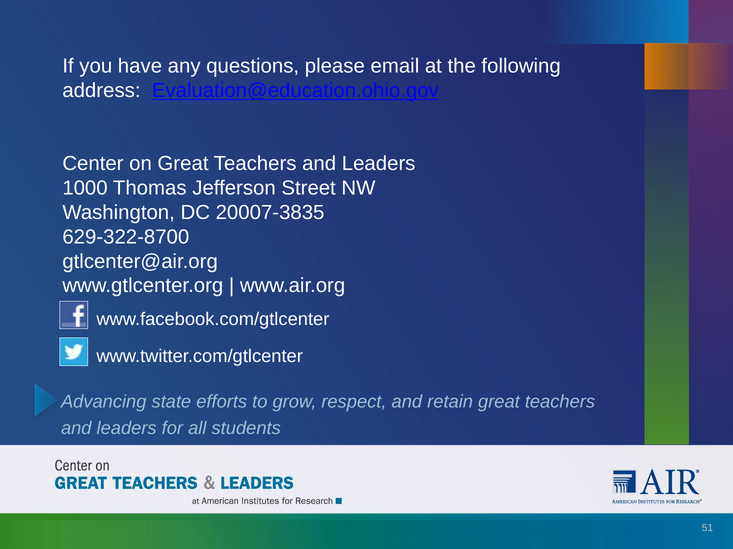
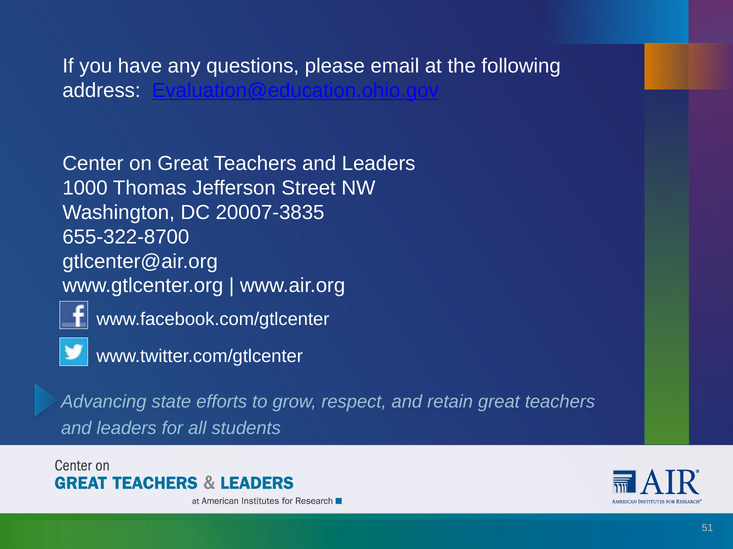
629-322-8700: 629-322-8700 -> 655-322-8700 (126, 237)
